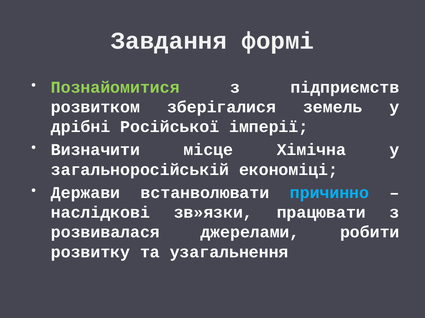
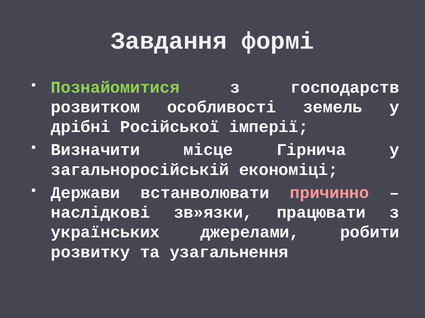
підприємств: підприємств -> господарств (345, 88)
зберігалися: зберігалися -> особливості (222, 107)
Хімічна: Хімічна -> Гірнича (311, 150)
причинно colour: light blue -> pink (329, 193)
розвивалася: розвивалася -> українських (105, 233)
